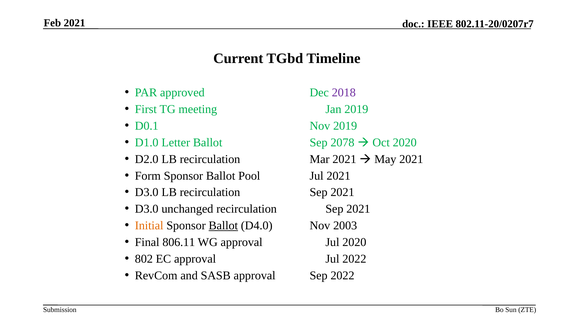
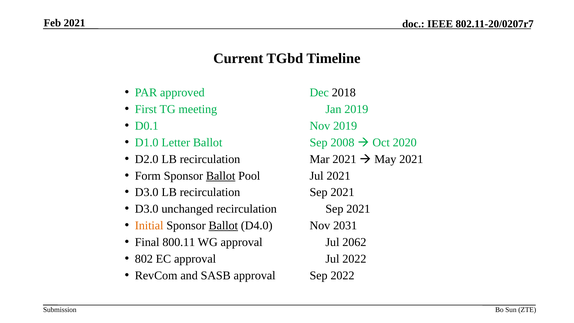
2018 colour: purple -> black (344, 93)
2078: 2078 -> 2008 (342, 142)
Ballot underline: none -> present (221, 176)
2003: 2003 -> 2031 (345, 226)
806.11: 806.11 -> 800.11 (179, 242)
Jul 2020: 2020 -> 2062 (354, 242)
